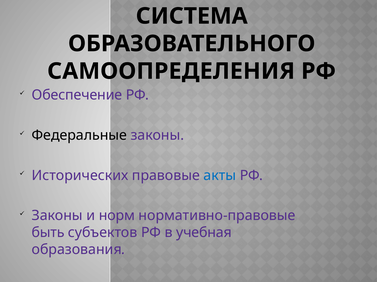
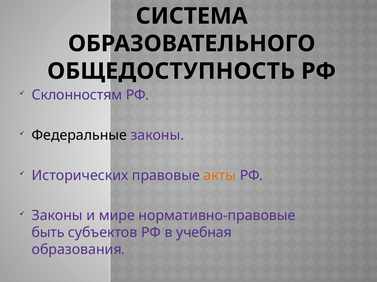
САМООПРЕДЕЛЕНИЯ: САМООПРЕДЕЛЕНИЯ -> ОБЩЕДОСТУПНОСТЬ (171, 71)
Обеспечение: Обеспечение -> Склонностям (77, 95)
акты colour: blue -> orange (220, 176)
норм: норм -> мире (117, 216)
